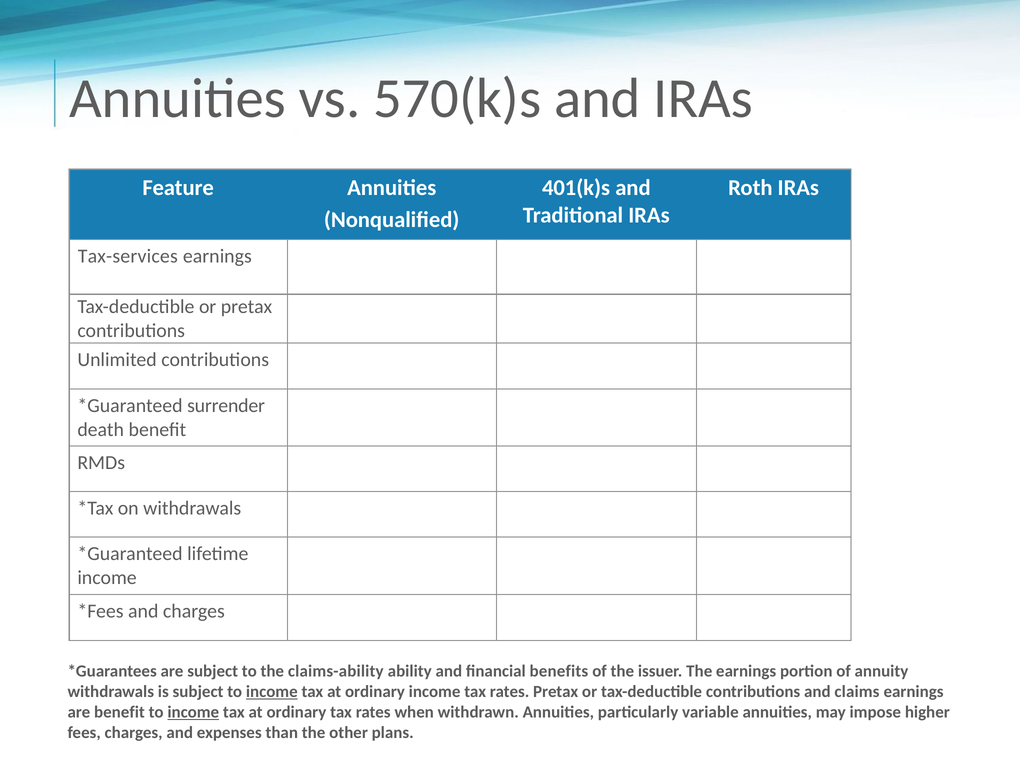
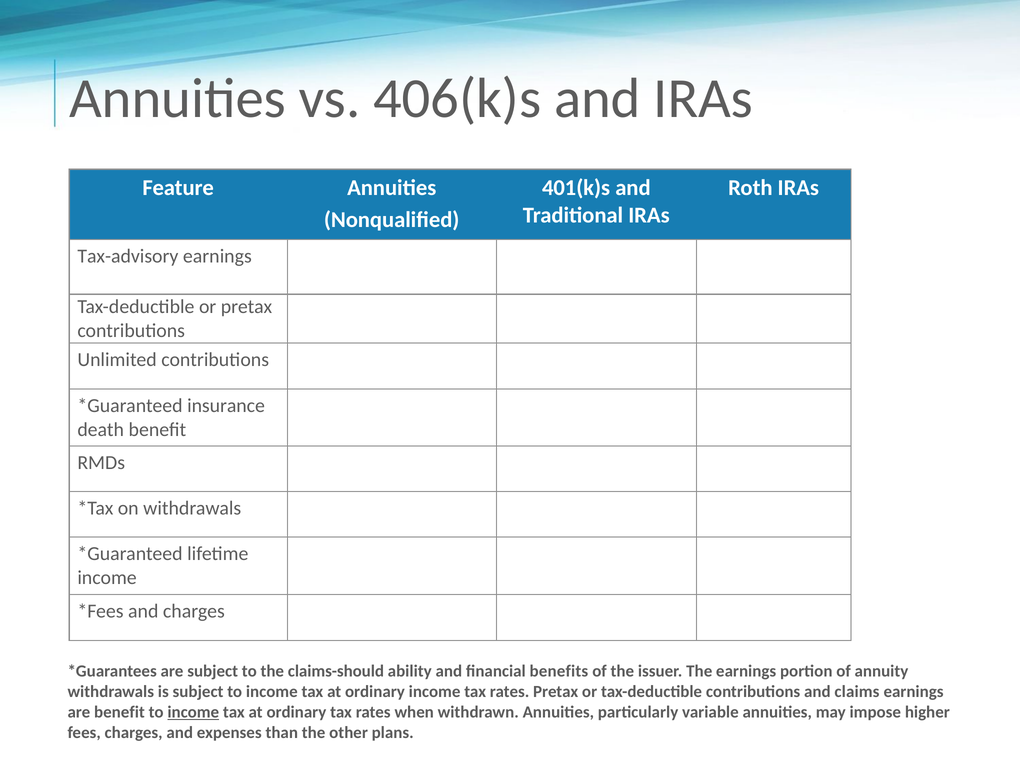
570(k)s: 570(k)s -> 406(k)s (457, 99)
Tax-services: Tax-services -> Tax-advisory (128, 256)
surrender: surrender -> insurance (226, 406)
claims-ability: claims-ability -> claims-should (336, 671)
income underline: present -> none (272, 692)
